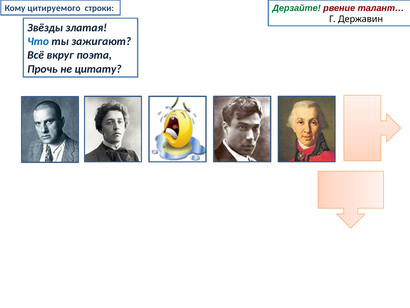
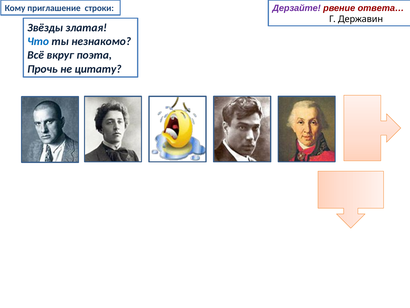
Дерзайте colour: green -> purple (297, 8)
талант…: талант… -> ответа… (381, 8)
цитируемого: цитируемого -> приглашение (54, 8)
зажигают: зажигают -> незнакомо (101, 41)
